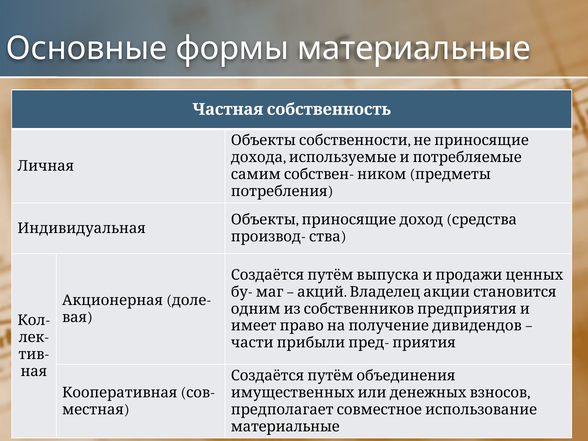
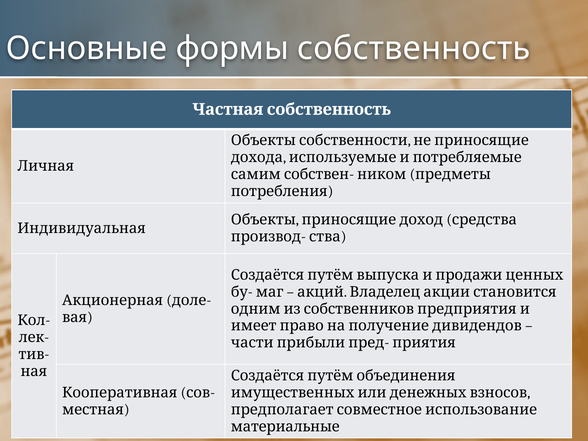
формы материальные: материальные -> собственность (414, 48)
